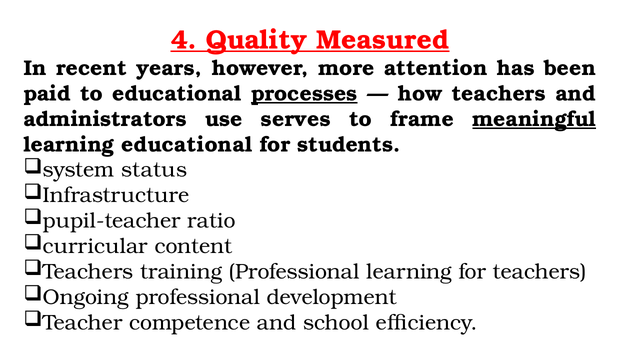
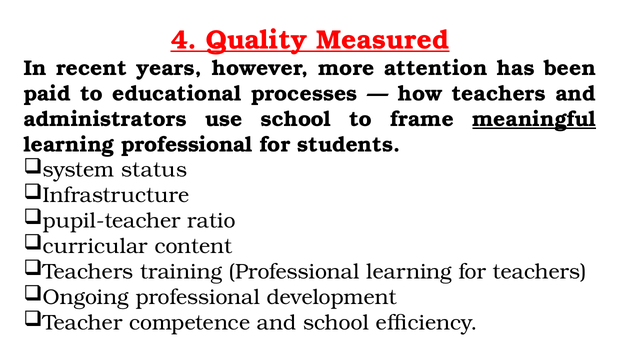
processes underline: present -> none (304, 94)
use serves: serves -> school (296, 119)
learning educational: educational -> professional (187, 144)
